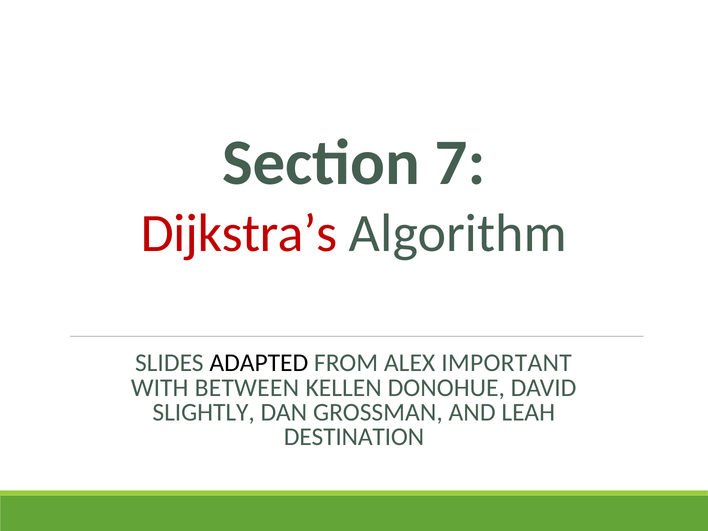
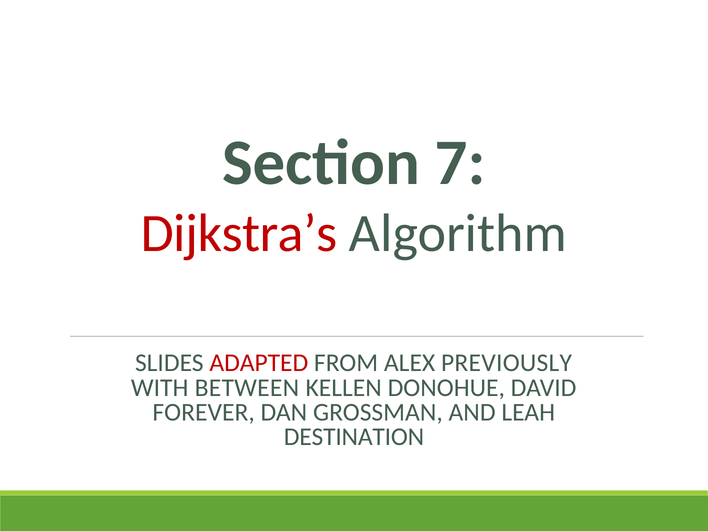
ADAPTED colour: black -> red (259, 363)
IMPORTANT: IMPORTANT -> PREVIOUSLY (507, 363)
SLIGHTLY: SLIGHTLY -> FOREVER (204, 412)
